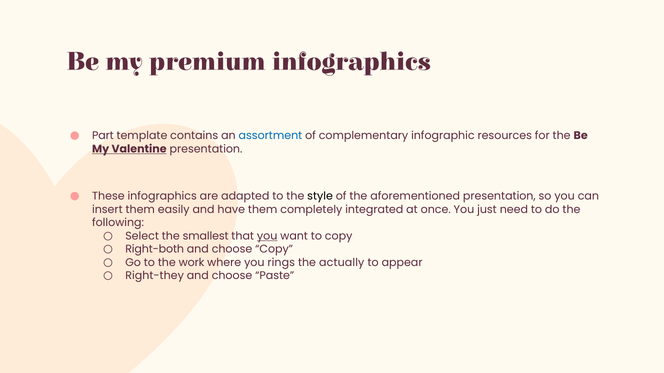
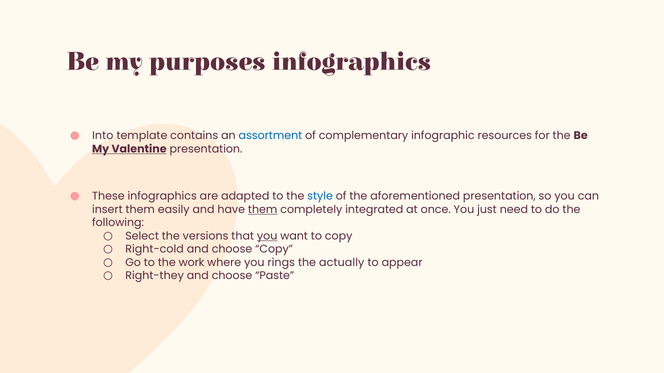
premium: premium -> purposes (208, 62)
Part: Part -> Into (103, 136)
style colour: black -> blue (320, 196)
them underline: none -> present (263, 210)
smallest: smallest -> versions (206, 236)
Right-both: Right-both -> Right-cold (155, 250)
